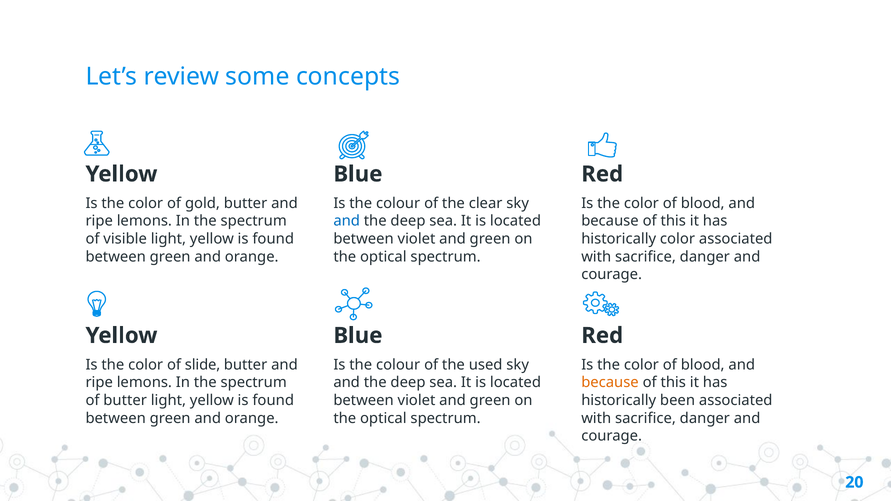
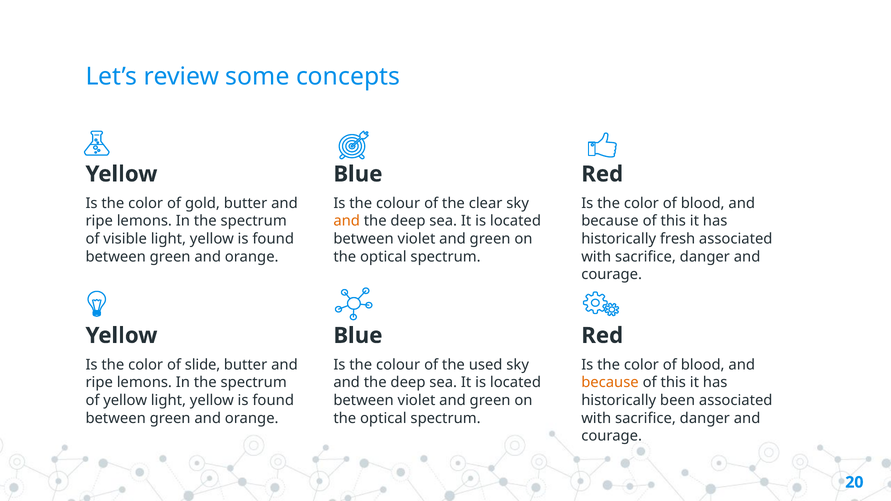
and colour: blue -> orange (347, 221)
historically color: color -> fresh (678, 239)
of butter: butter -> yellow (125, 401)
